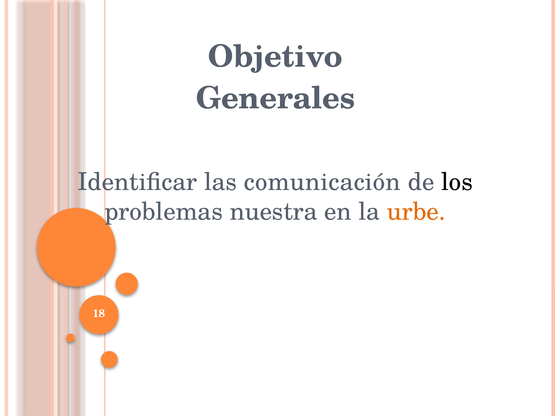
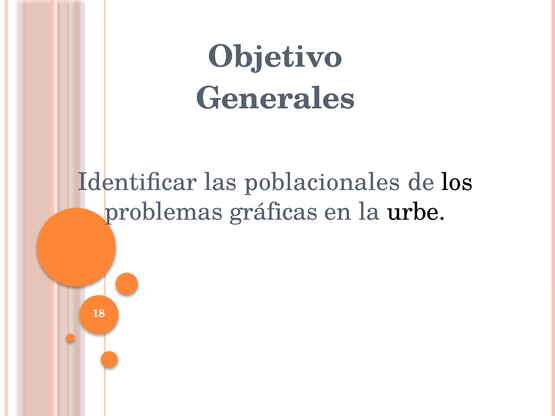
comunicación: comunicación -> poblacionales (322, 182)
nuestra: nuestra -> gráficas (274, 212)
urbe colour: orange -> black (416, 212)
